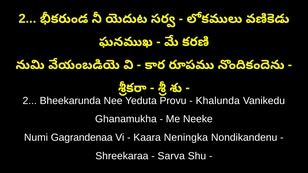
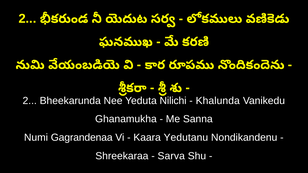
Provu: Provu -> Nilichi (173, 101)
Neeke: Neeke -> Sanna (198, 119)
Neningka: Neningka -> Yedutanu (186, 138)
